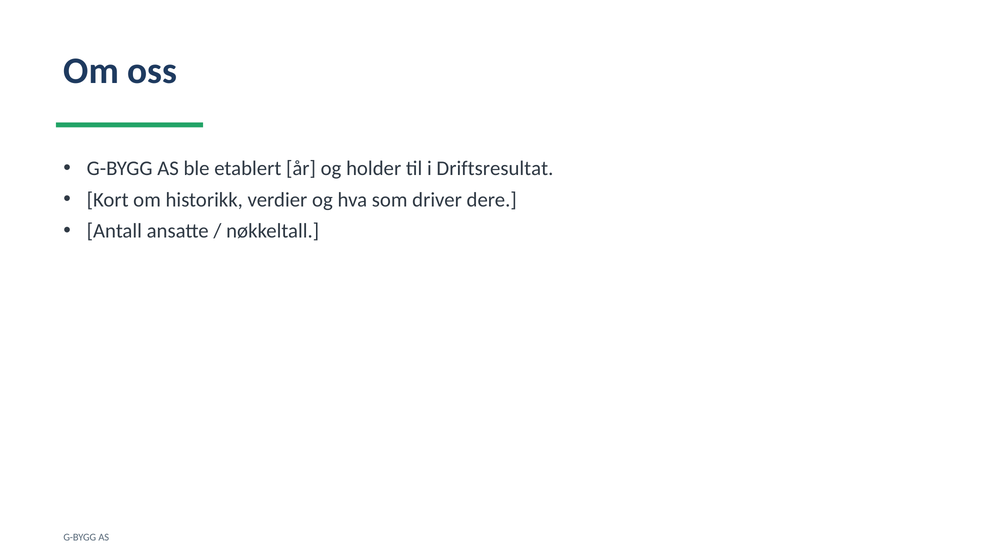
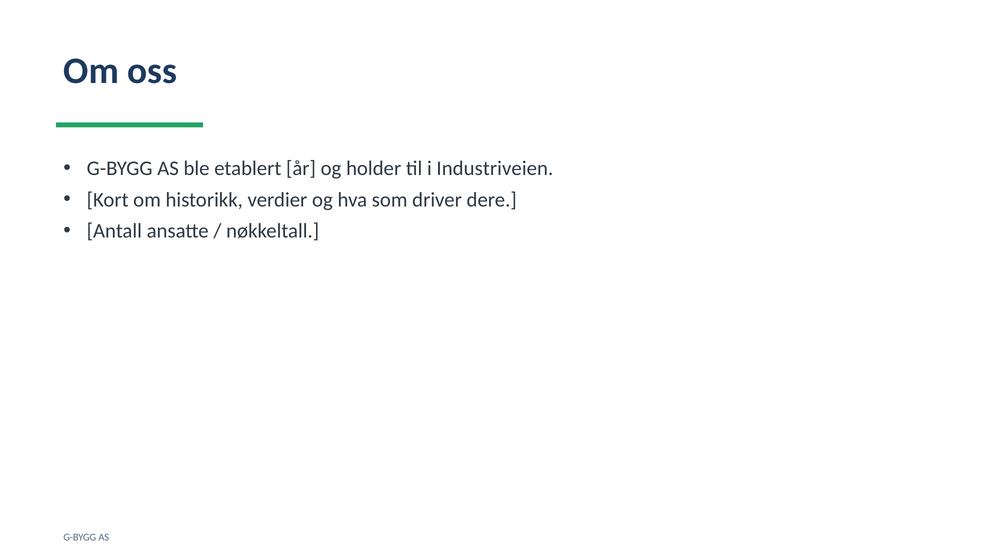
Driftsresultat: Driftsresultat -> Industriveien (495, 169)
